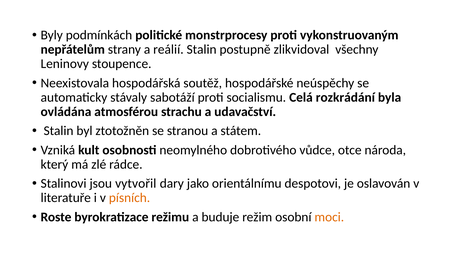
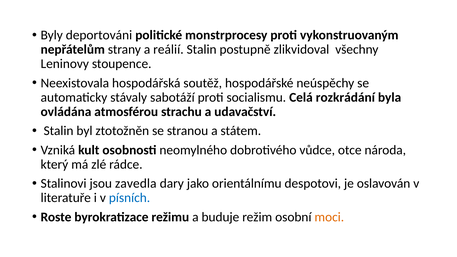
podmínkách: podmínkách -> deportováni (99, 35)
vytvořil: vytvořil -> zavedla (136, 184)
písních colour: orange -> blue (130, 198)
